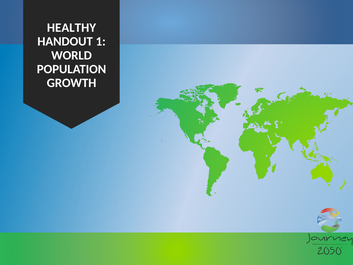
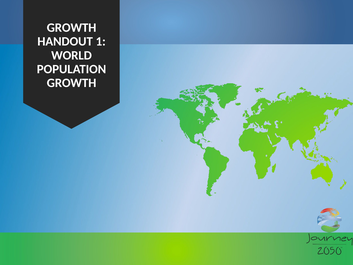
HEALTHY: HEALTHY -> GROWTH (72, 28)
